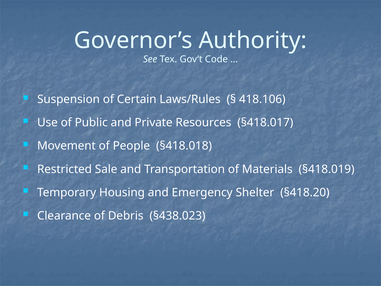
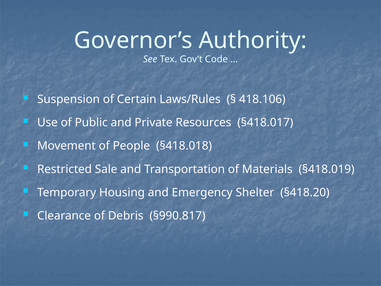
§438.023: §438.023 -> §990.817 (177, 216)
